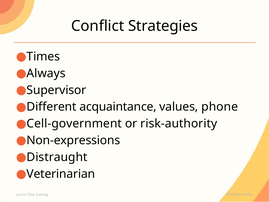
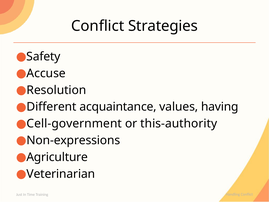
Times: Times -> Safety (43, 56)
Always: Always -> Accuse (46, 73)
Supervisor: Supervisor -> Resolution (56, 90)
phone: phone -> having (220, 107)
risk-authority: risk-authority -> this-authority (179, 123)
Distraught: Distraught -> Agriculture (57, 157)
